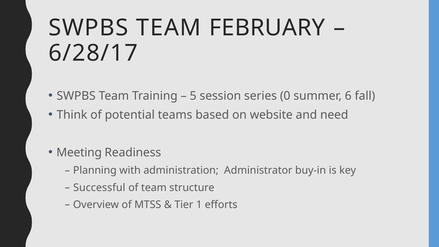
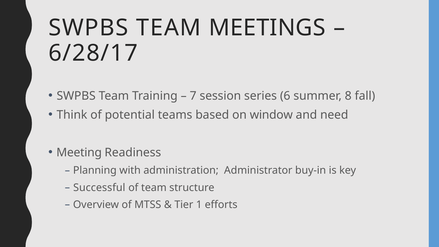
FEBRUARY: FEBRUARY -> MEETINGS (267, 28)
5: 5 -> 7 (193, 96)
0: 0 -> 6 (285, 96)
6: 6 -> 8 (348, 96)
website: website -> window (271, 115)
